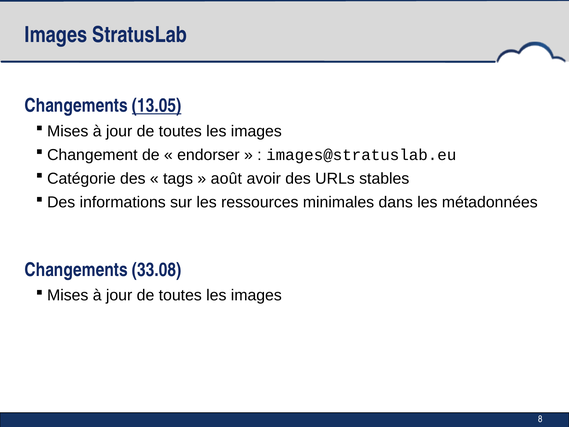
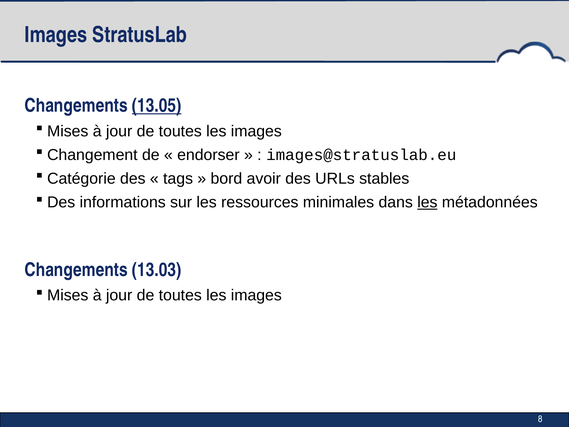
août: août -> bord (226, 178)
les underline: none -> present (427, 202)
33.08: 33.08 -> 13.03 (157, 270)
